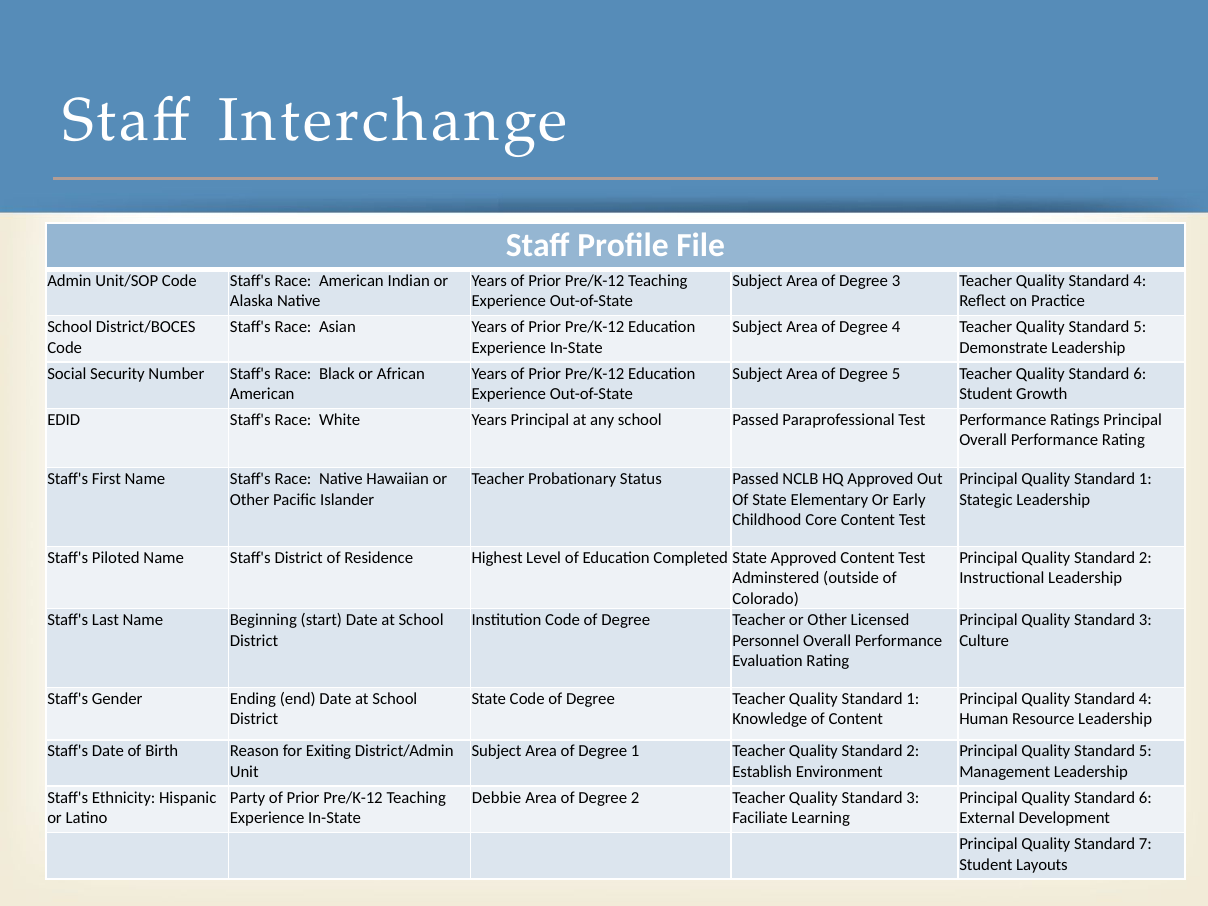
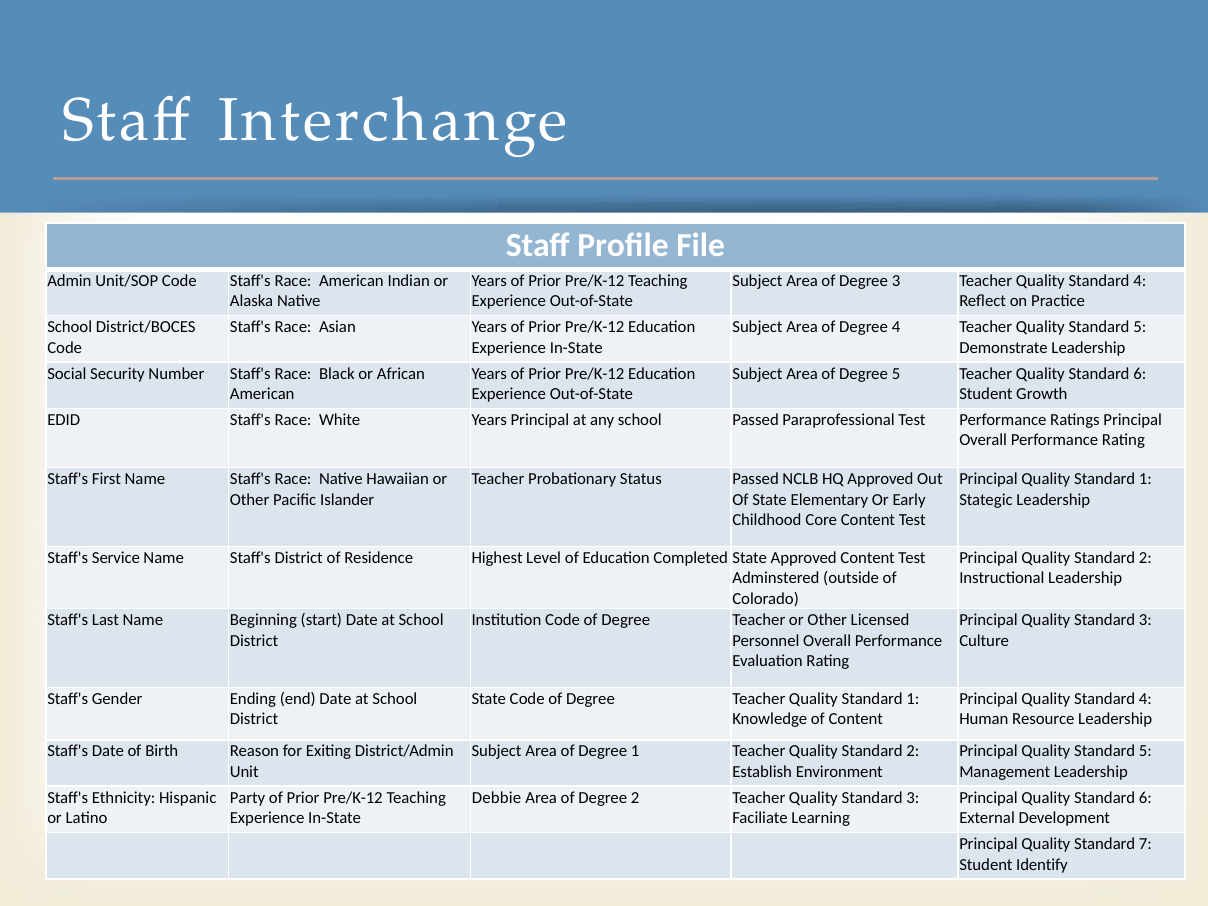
Piloted: Piloted -> Service (116, 558)
Layouts: Layouts -> Identify (1042, 865)
